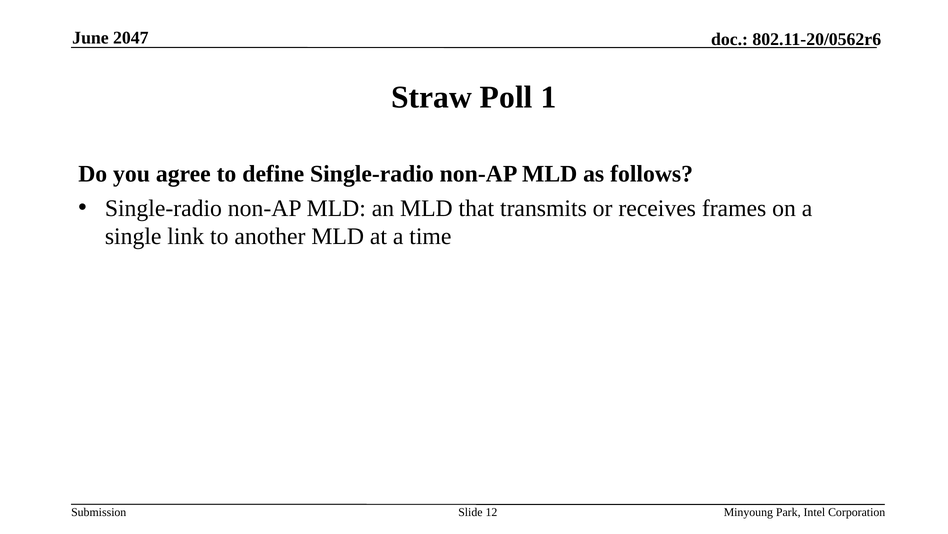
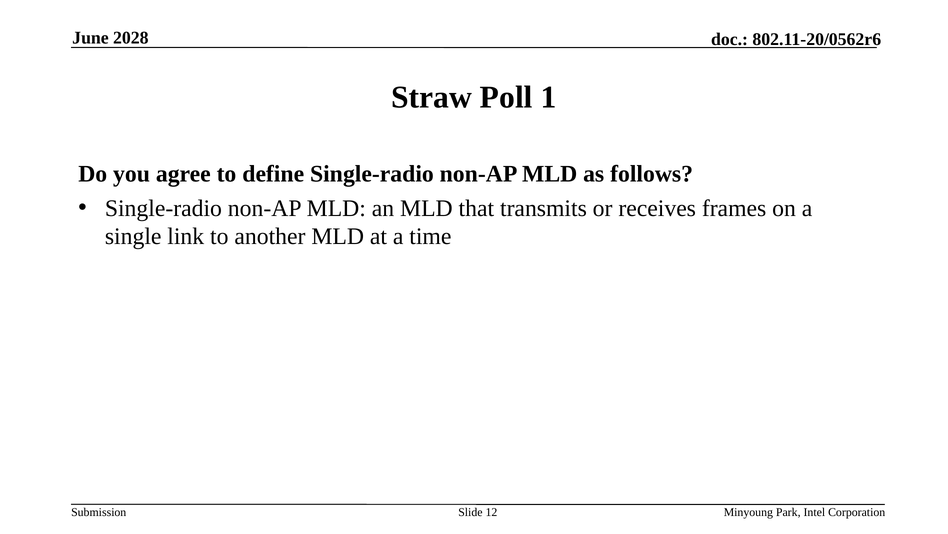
2047: 2047 -> 2028 (131, 38)
